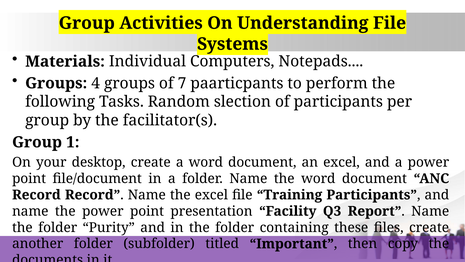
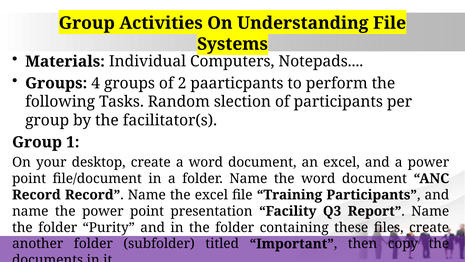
7: 7 -> 2 (182, 83)
